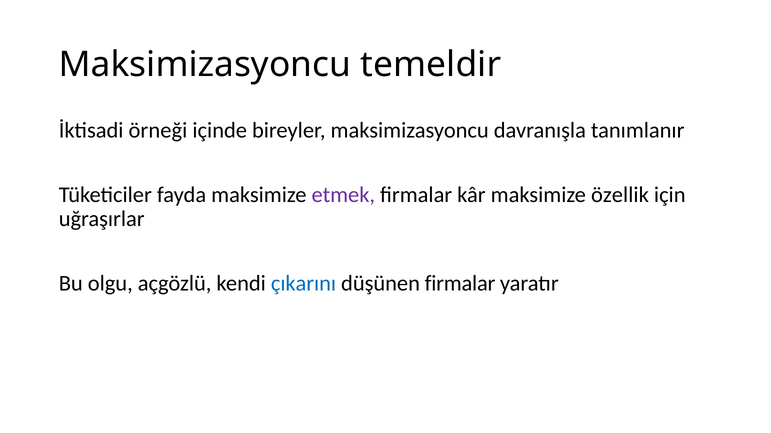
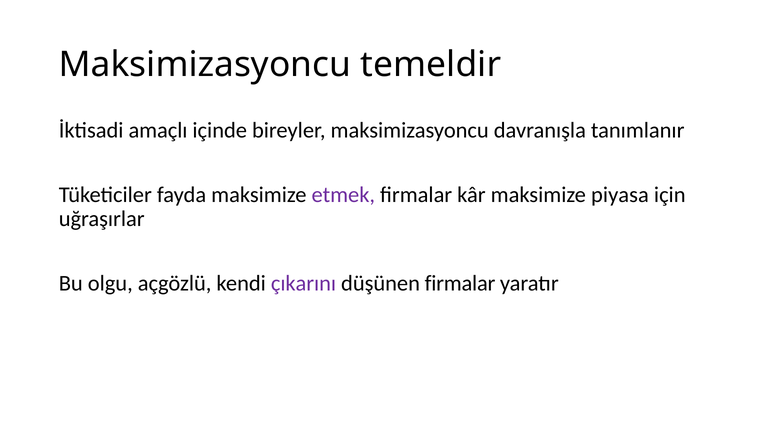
örneği: örneği -> amaçlı (158, 130)
özellik: özellik -> piyasa (620, 195)
çıkarını colour: blue -> purple (304, 284)
